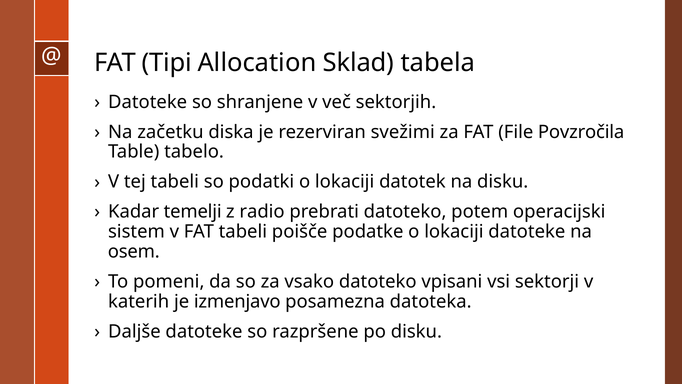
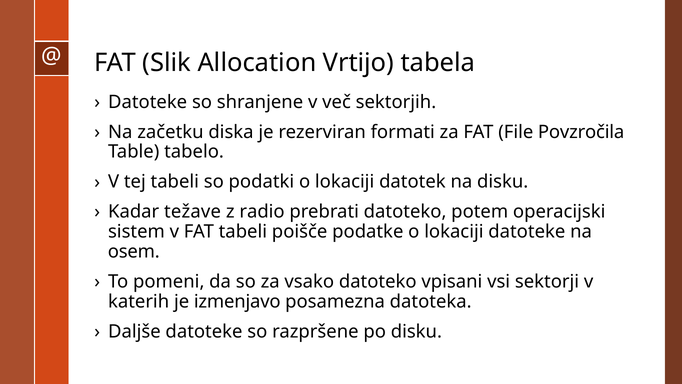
Tipi: Tipi -> Slik (167, 63)
Sklad: Sklad -> Vrtijo (358, 63)
svežimi: svežimi -> formati (403, 132)
temelji: temelji -> težave (193, 212)
